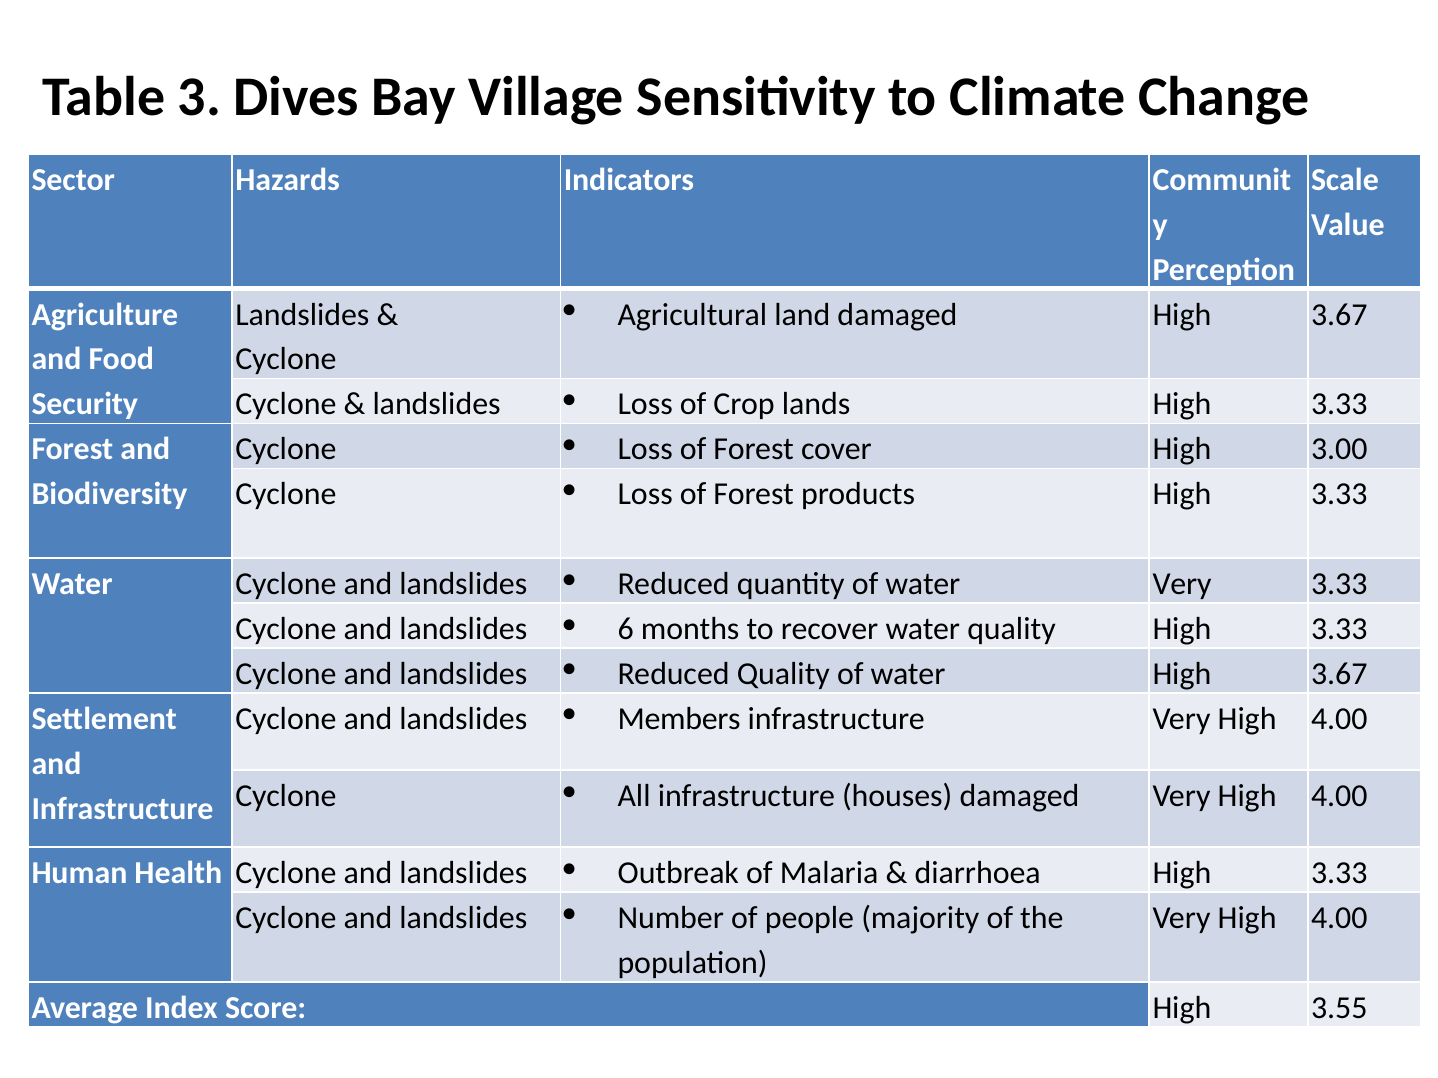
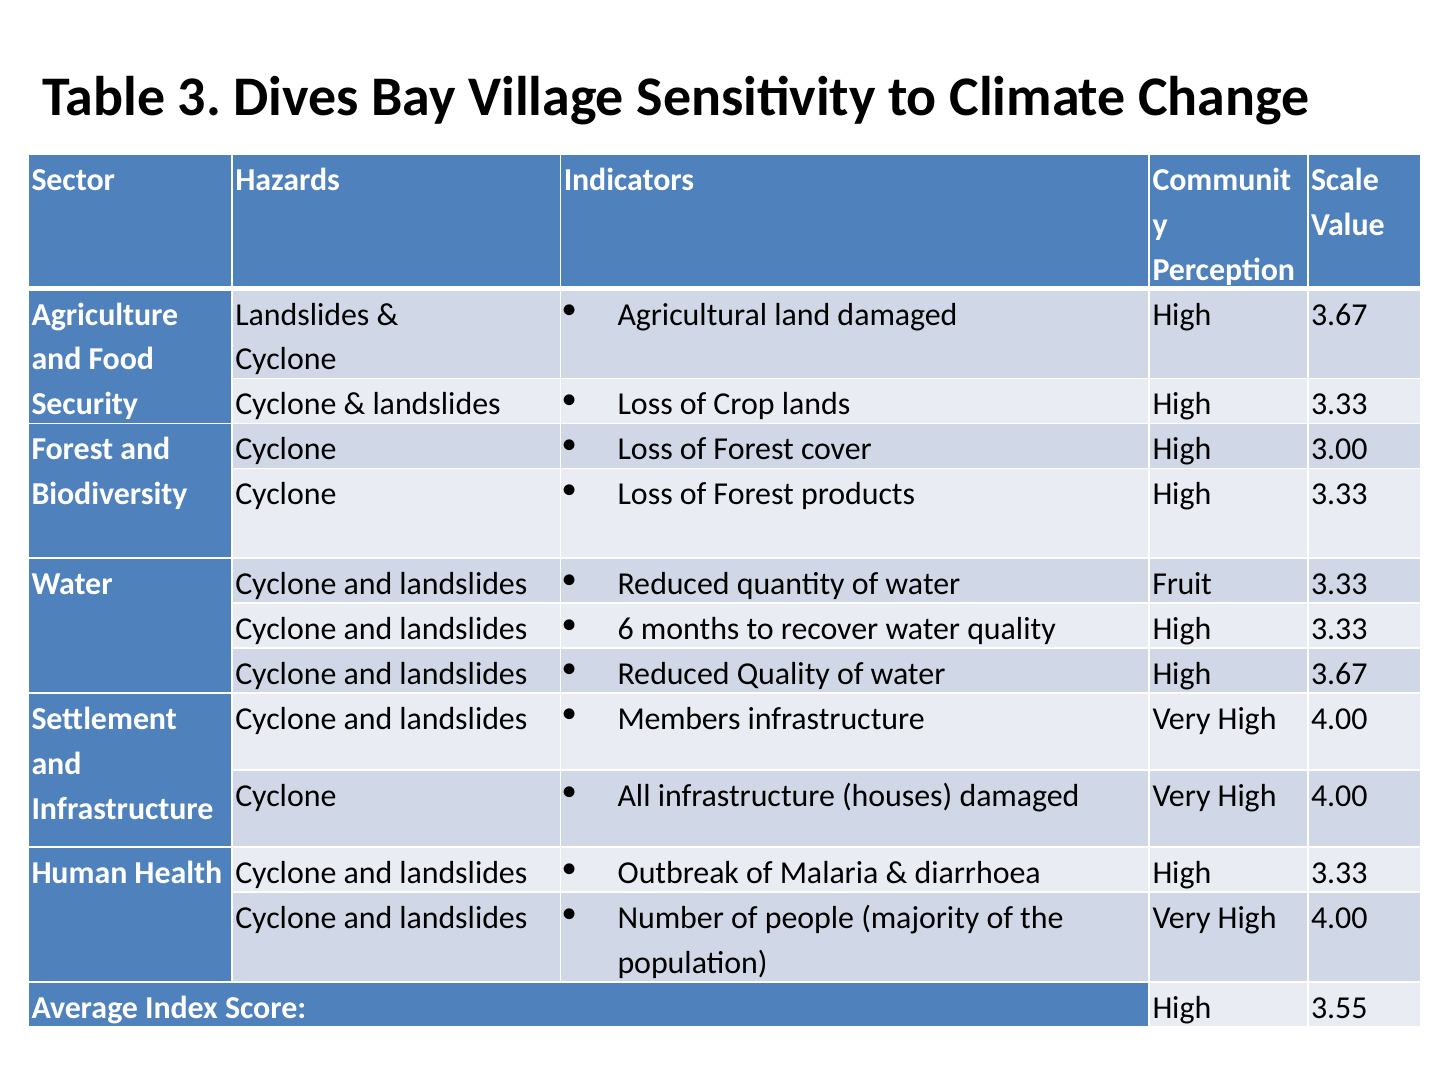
water Very: Very -> Fruit (1182, 584)
